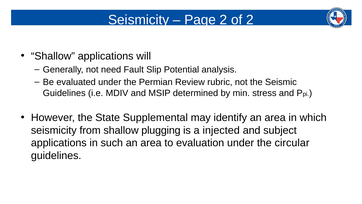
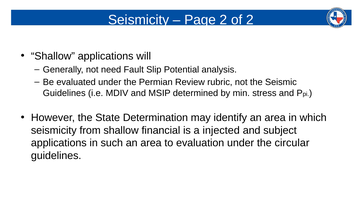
Supplemental: Supplemental -> Determination (155, 117)
plugging: plugging -> financial (161, 130)
